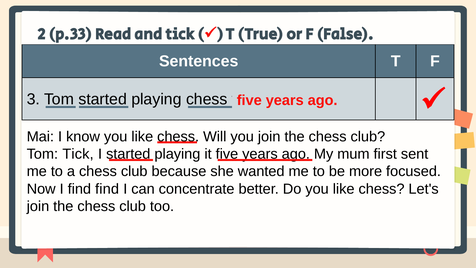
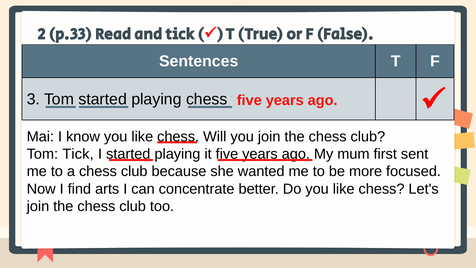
find find: find -> arts (107, 189)
